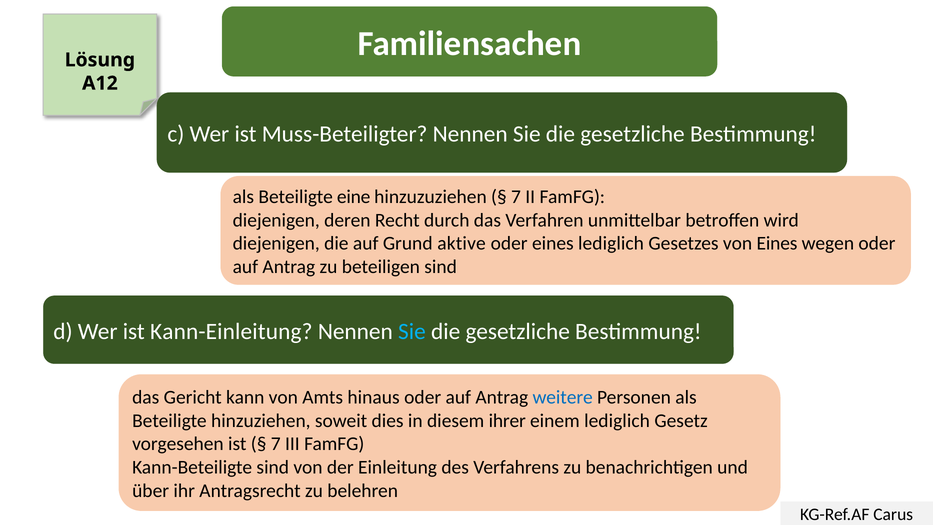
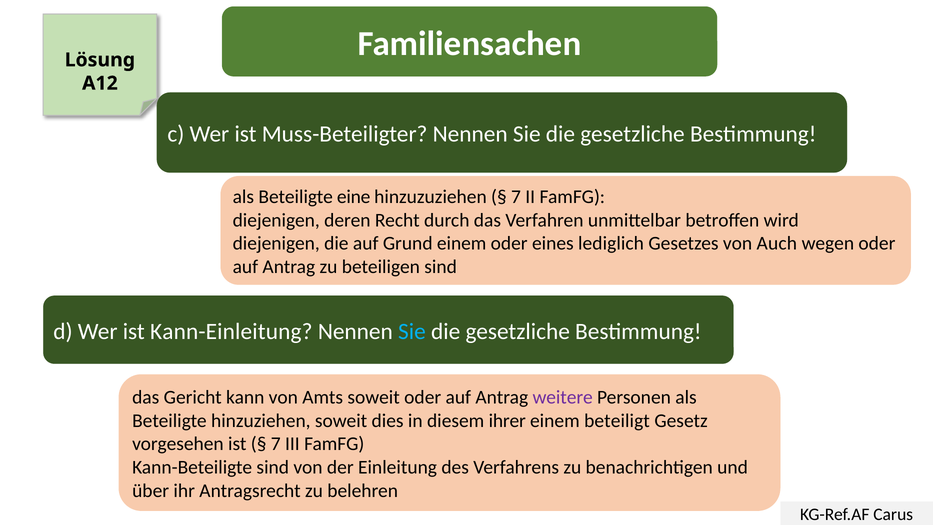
Grund aktive: aktive -> einem (462, 243)
von Eines: Eines -> Auch (777, 243)
Amts hinaus: hinaus -> soweit (374, 397)
weitere colour: blue -> purple (563, 397)
einem lediglich: lediglich -> beteiligt (617, 420)
